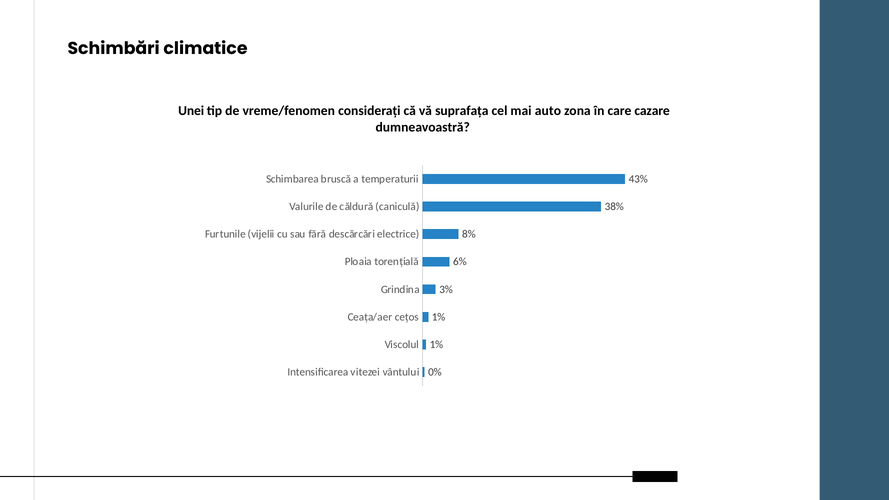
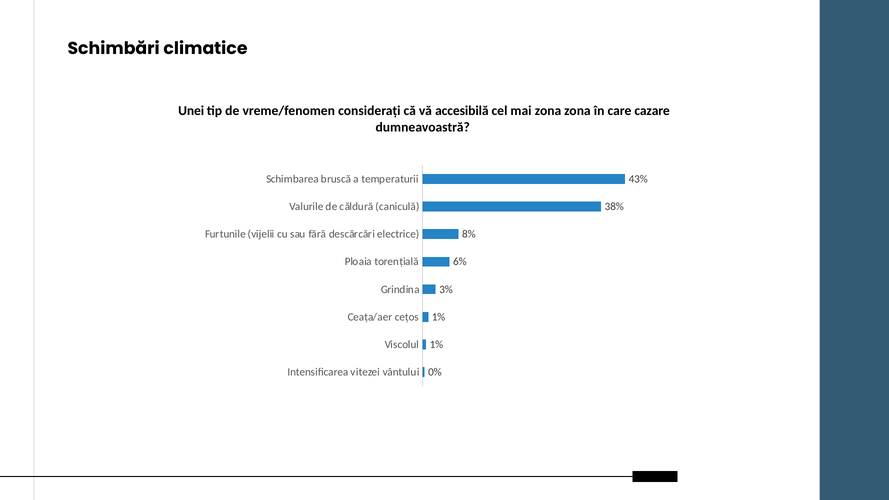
suprafața: suprafața -> accesibilă (462, 111)
mai auto: auto -> zona (548, 111)
